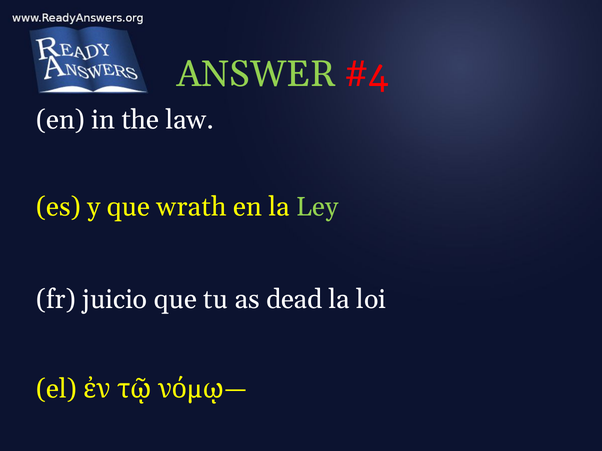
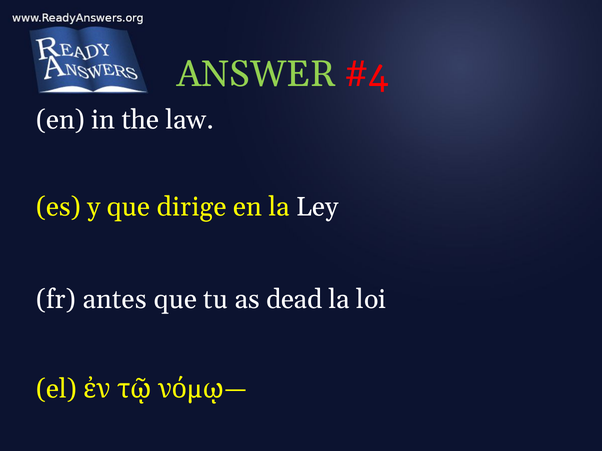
wrath: wrath -> dirige (192, 207)
Ley colour: light green -> white (317, 207)
juicio: juicio -> antes (115, 300)
